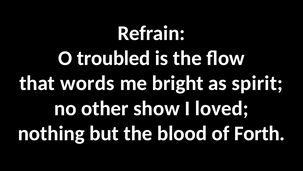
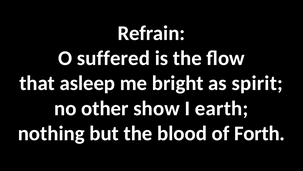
troubled: troubled -> suffered (113, 58)
words: words -> asleep (87, 83)
loved: loved -> earth (222, 108)
